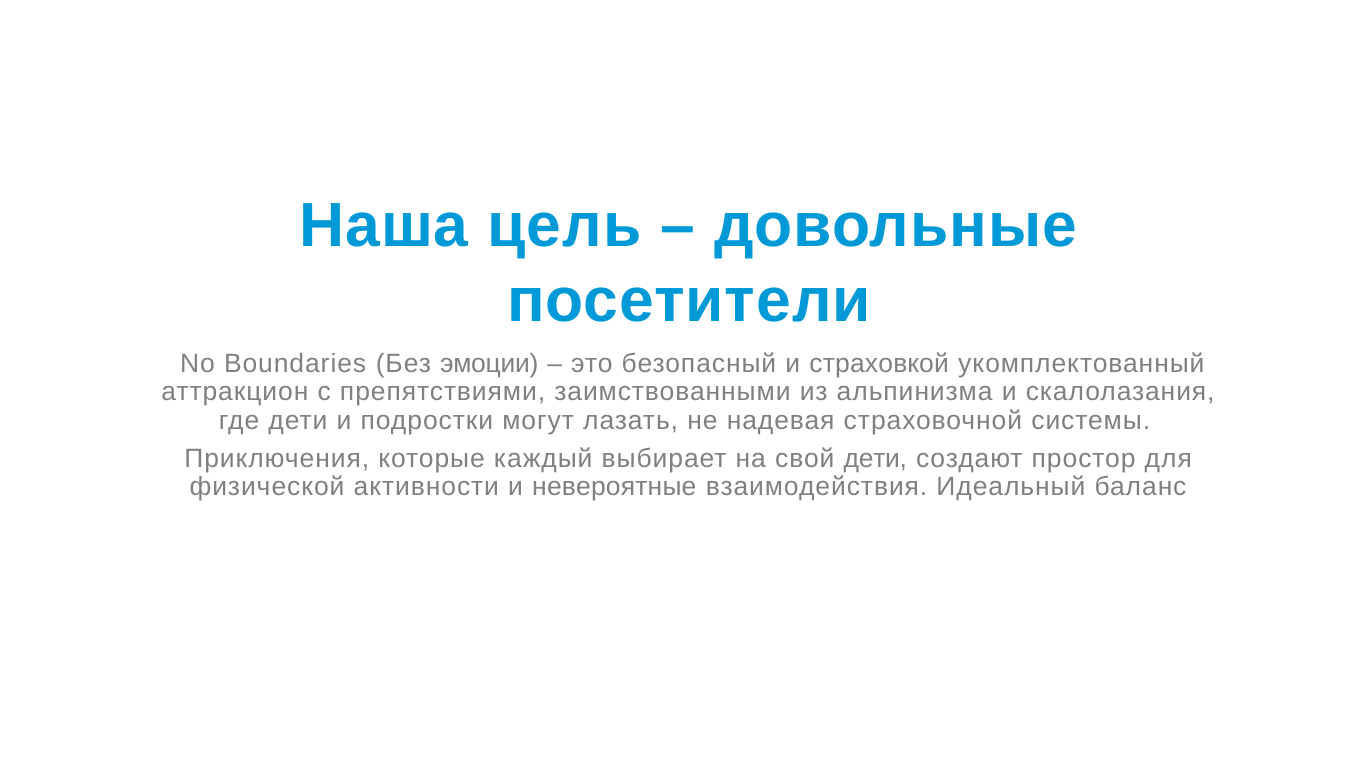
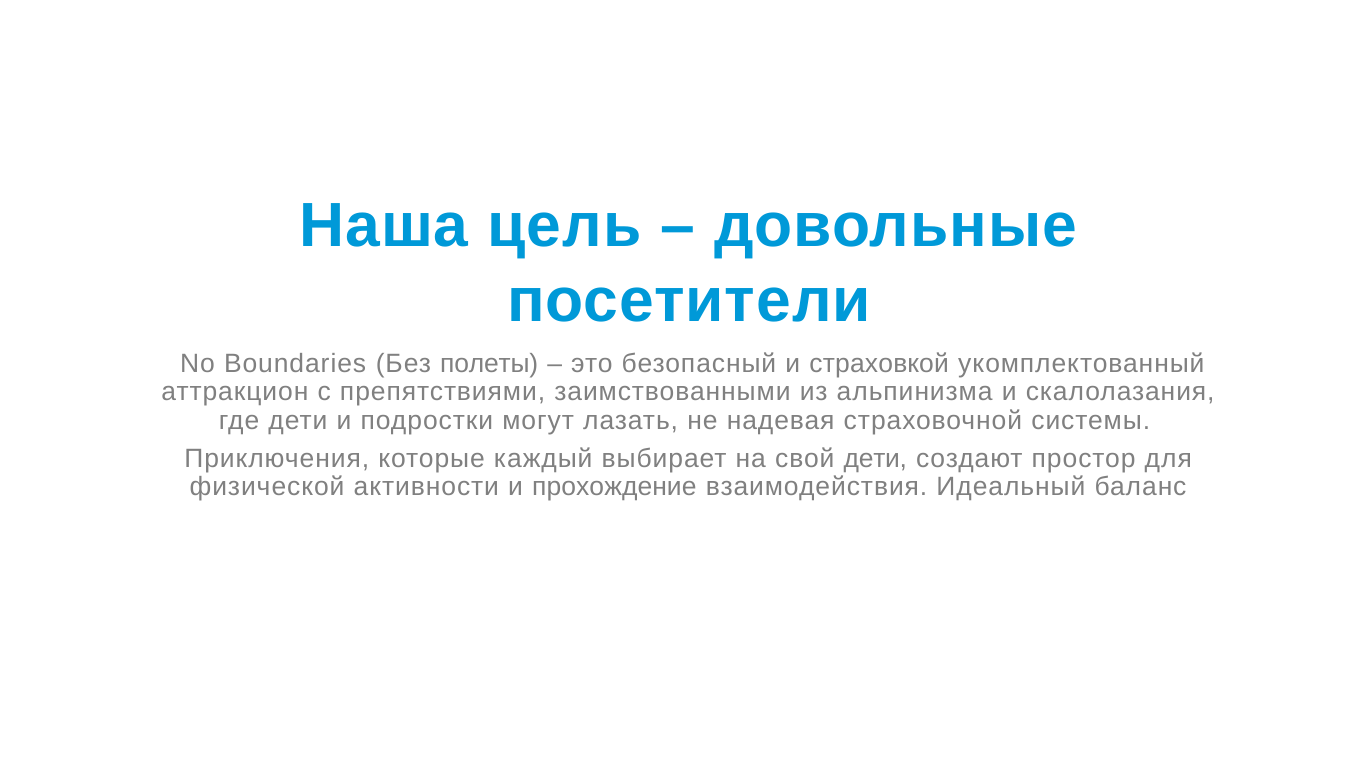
эмоции: эмоции -> полеты (489, 363)
невероятные: невероятные -> прохождение (614, 487)
